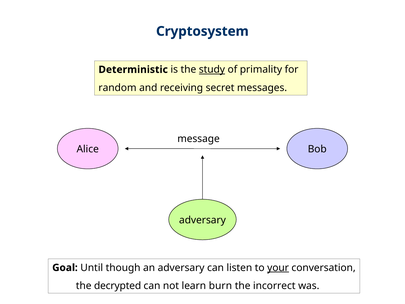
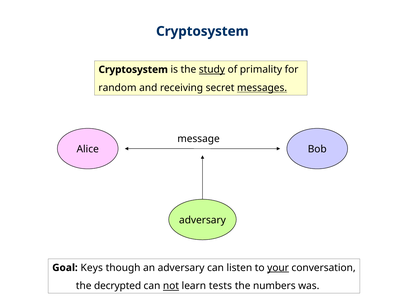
Deterministic: Deterministic -> Cryptosystem (133, 70)
messages underline: none -> present (262, 88)
Until: Until -> Keys (92, 267)
not underline: none -> present (171, 286)
burn: burn -> tests (220, 286)
incorrect: incorrect -> numbers (274, 286)
